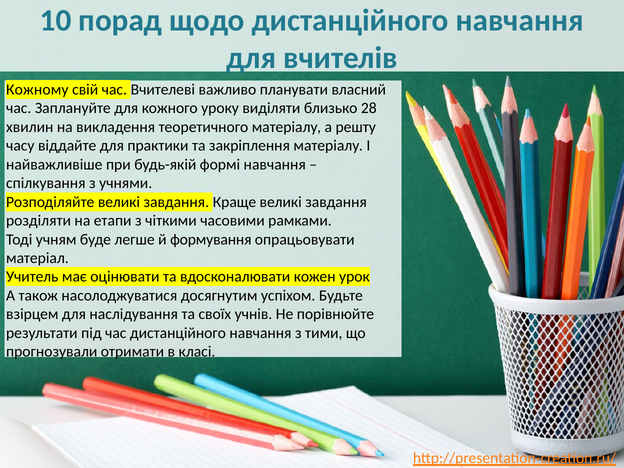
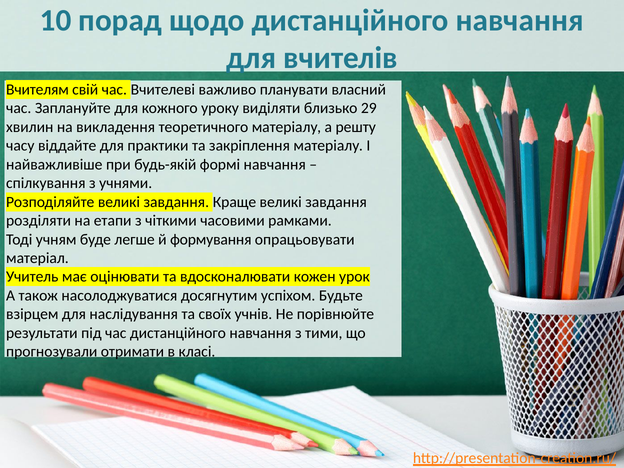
Кожному: Кожному -> Вчителям (37, 90)
28: 28 -> 29 (369, 108)
